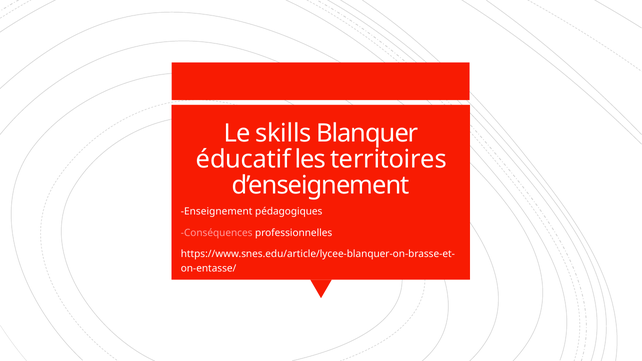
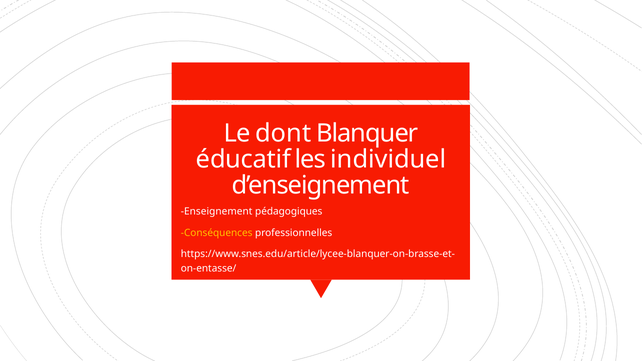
skills: skills -> dont (283, 134)
territoires: territoires -> individuel (388, 160)
Conséquences colour: pink -> yellow (217, 233)
